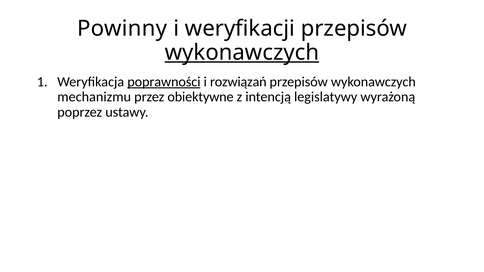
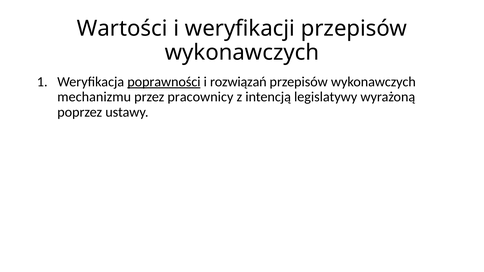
Powinny: Powinny -> Wartości (122, 29)
wykonawczych underline: present -> none (242, 53)
obiektywne: obiektywne -> pracownicy (200, 97)
